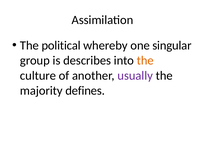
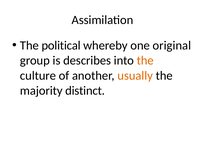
singular: singular -> original (172, 45)
usually colour: purple -> orange (135, 75)
defines: defines -> distinct (85, 90)
